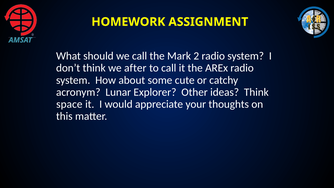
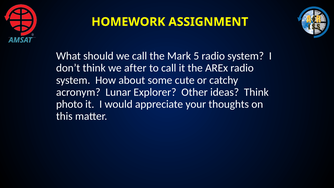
2: 2 -> 5 (196, 56)
space: space -> photo (69, 104)
